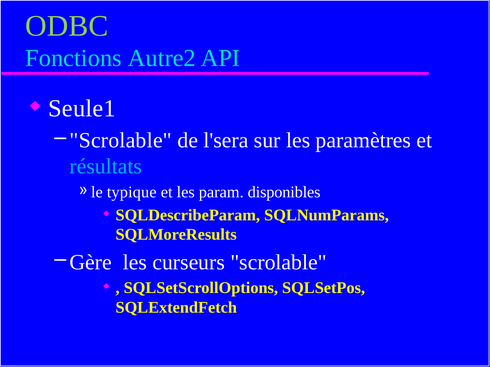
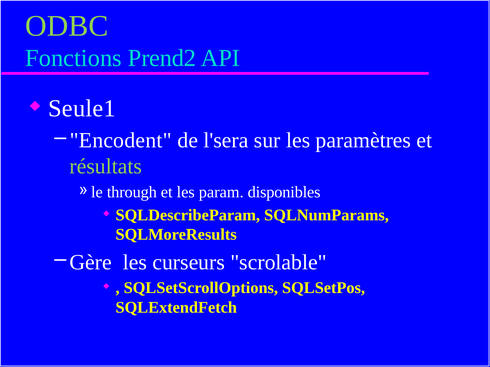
Autre2: Autre2 -> Prend2 (162, 58)
Scrolable: Scrolable -> Encodent (121, 141)
résultats colour: light blue -> light green (106, 167)
typique: typique -> through (132, 192)
